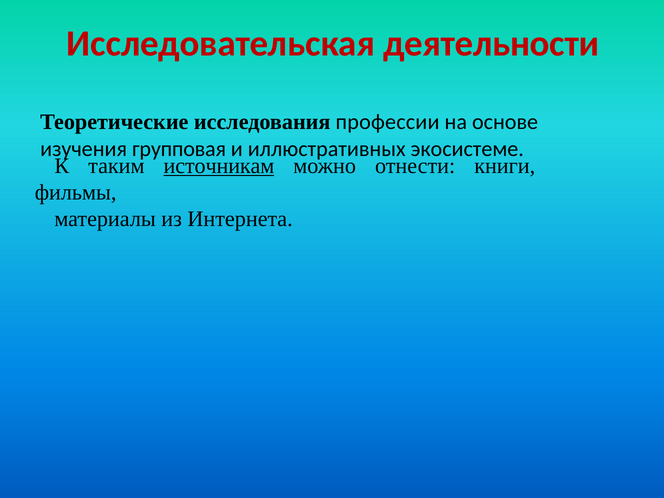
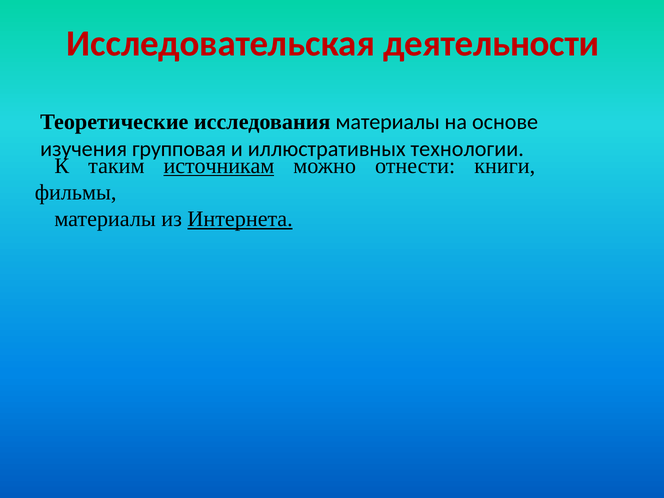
исследования профессии: профессии -> материалы (388, 122)
экосистеме: экосистеме -> технологии (467, 149)
Интернета underline: none -> present (240, 219)
